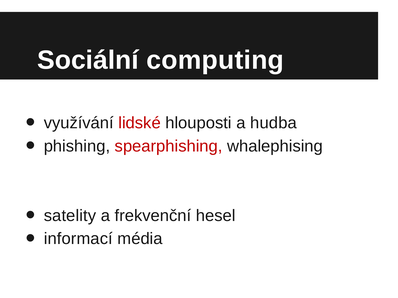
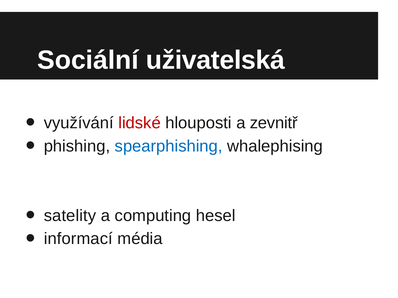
computing: computing -> uživatelská (215, 60)
hudba: hudba -> zevnitř (274, 123)
spearphishing colour: red -> blue (169, 146)
frekvenční: frekvenční -> computing (153, 216)
